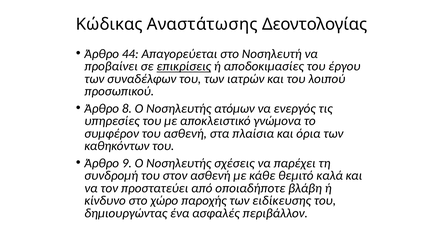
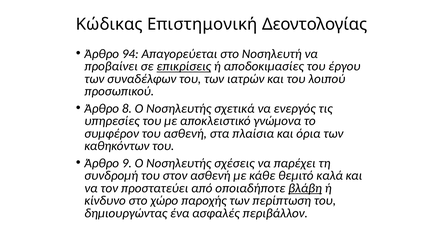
Αναστάτωσης: Αναστάτωσης -> Επιστημονική (202, 24)
44: 44 -> 94 (130, 54)
ατόμων: ατόμων -> σχετικά (234, 109)
βλάβη underline: none -> present (305, 188)
ειδίκευσης: ειδίκευσης -> περίπτωση (282, 201)
